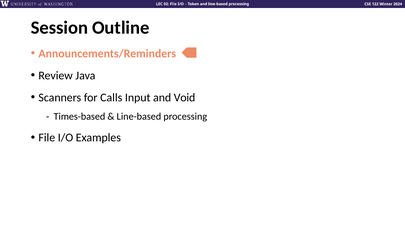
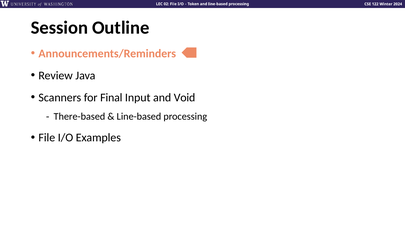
Calls: Calls -> Final (111, 97)
Times-based: Times-based -> There-based (79, 116)
